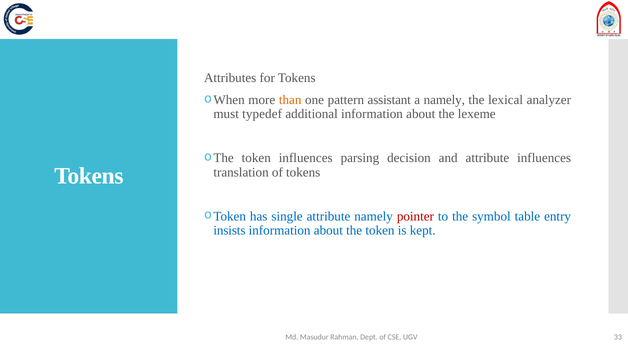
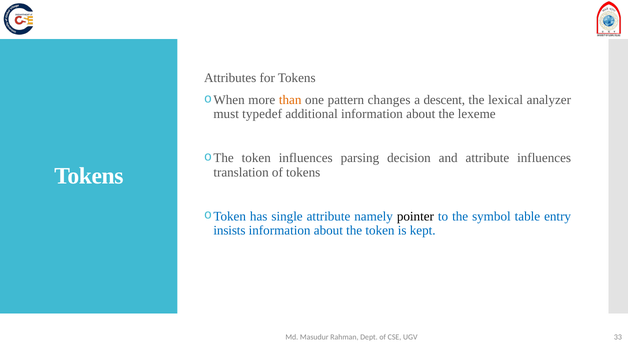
assistant: assistant -> changes (389, 100)
a namely: namely -> descent (444, 100)
pointer colour: red -> black (415, 216)
